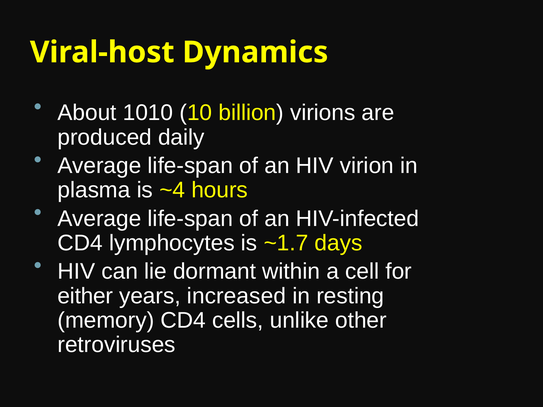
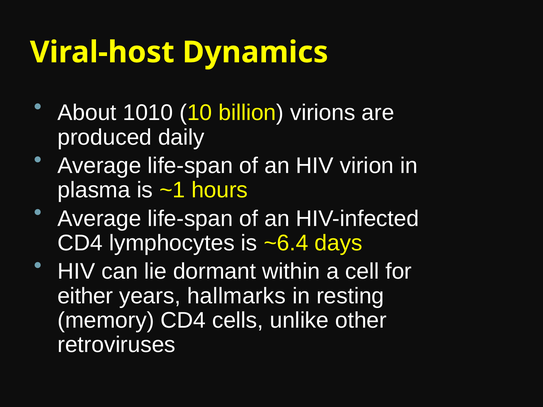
~4: ~4 -> ~1 (172, 190)
~1.7: ~1.7 -> ~6.4 (286, 243)
increased: increased -> hallmarks (236, 296)
